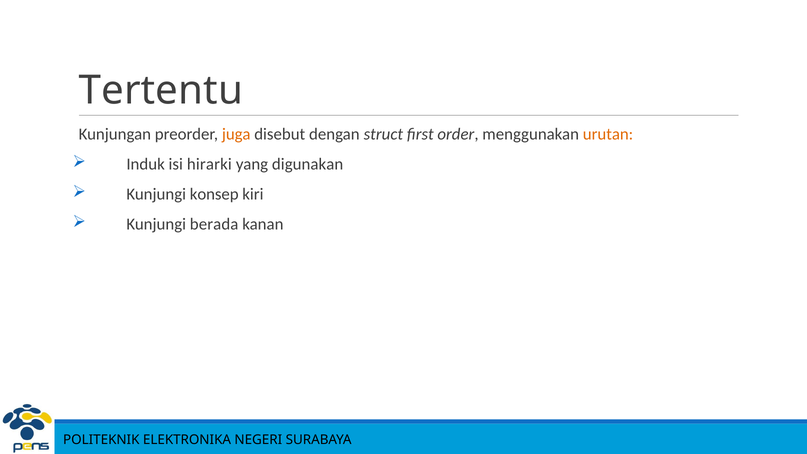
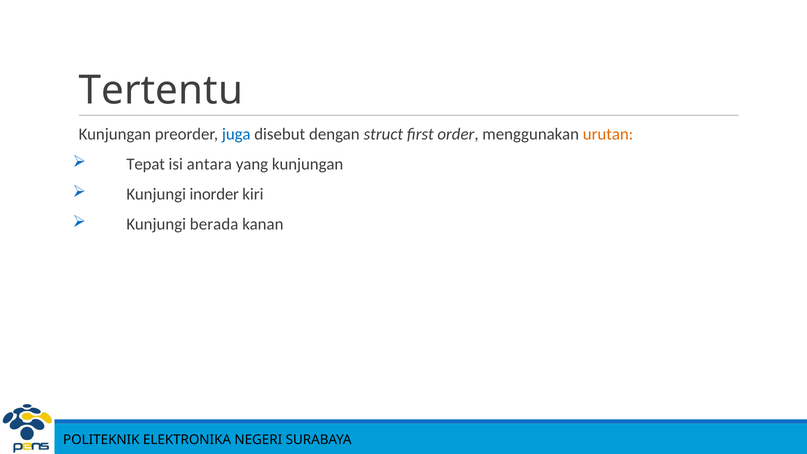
juga colour: orange -> blue (236, 134)
Induk: Induk -> Tepat (146, 164)
hirarki: hirarki -> antara (209, 164)
yang digunakan: digunakan -> kunjungan (308, 164)
konsep: konsep -> inorder (214, 194)
